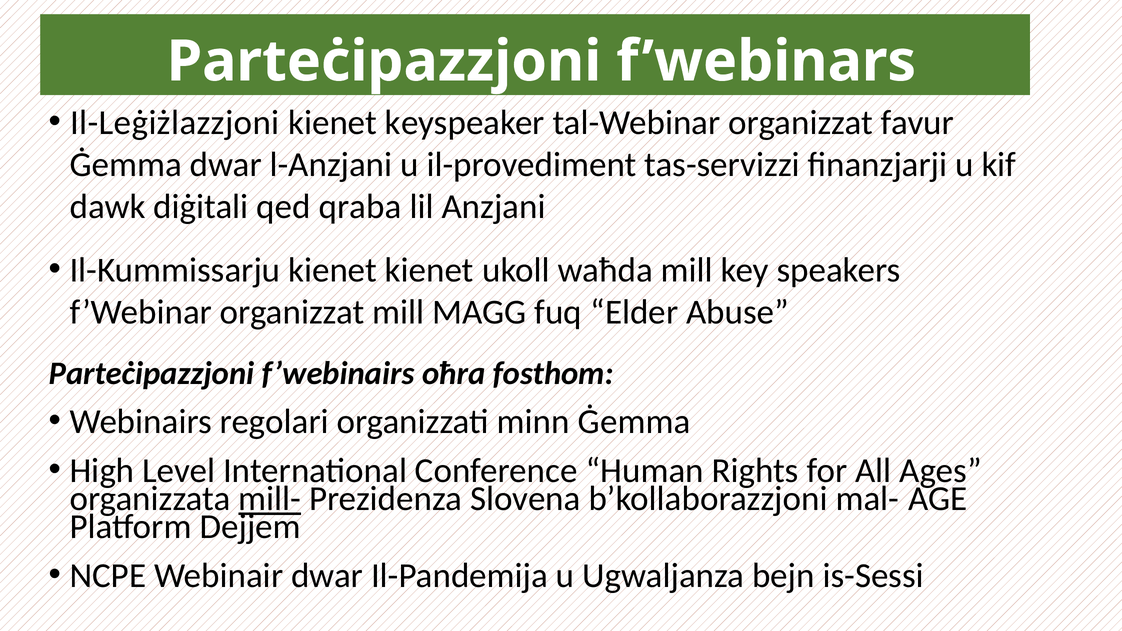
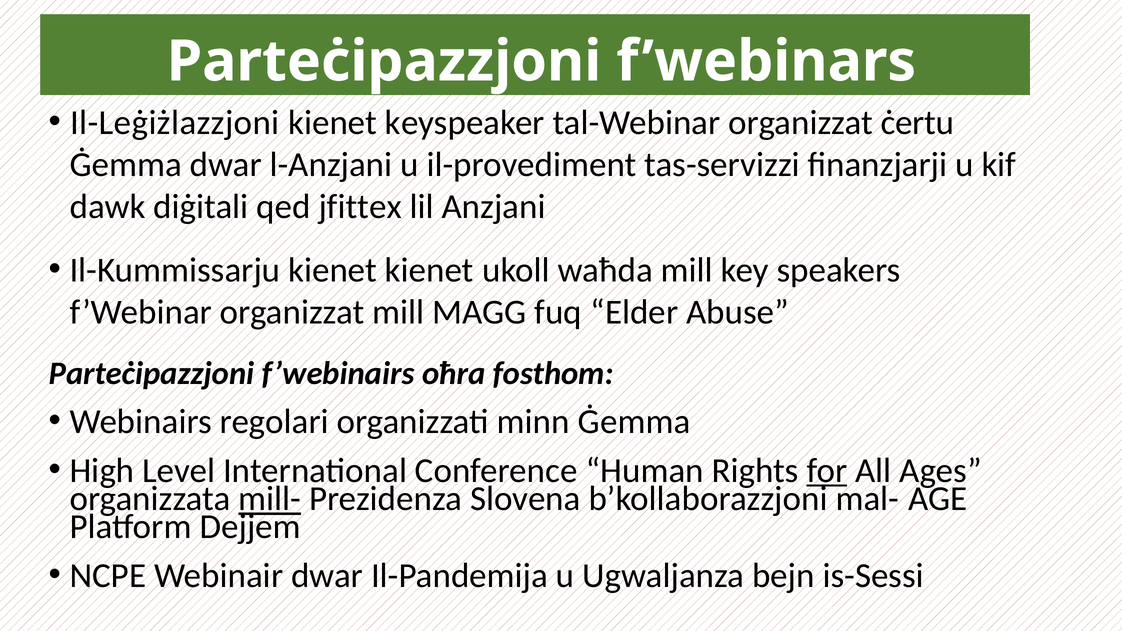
favur: favur -> ċertu (917, 123)
qraba: qraba -> jfittex (360, 207)
for underline: none -> present (827, 471)
